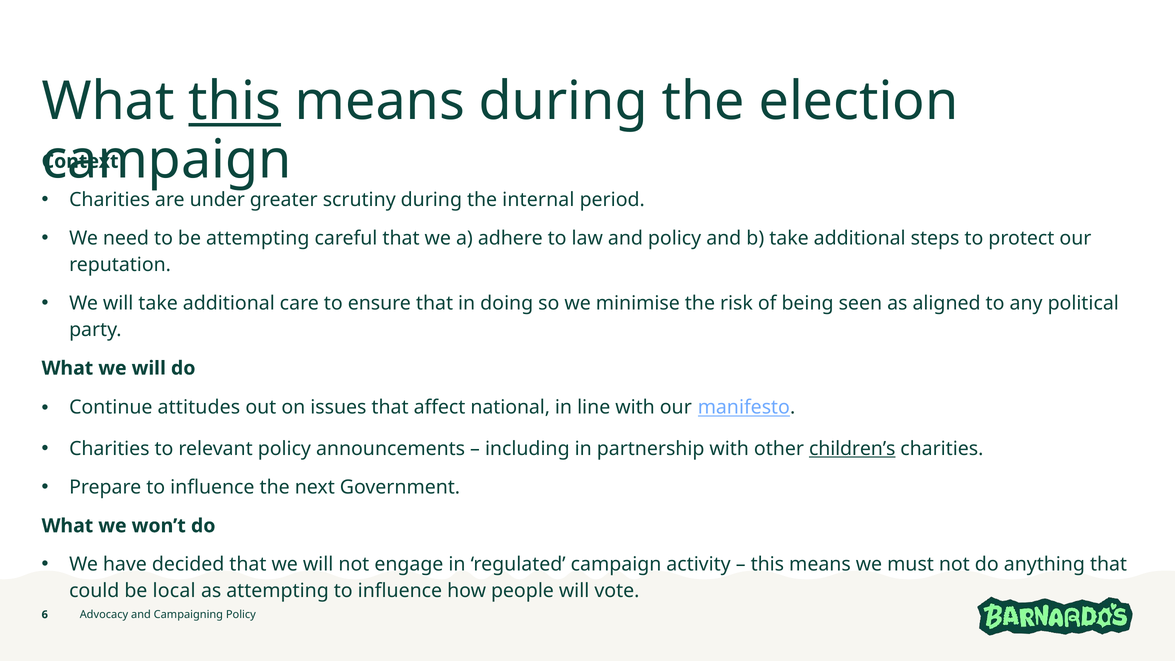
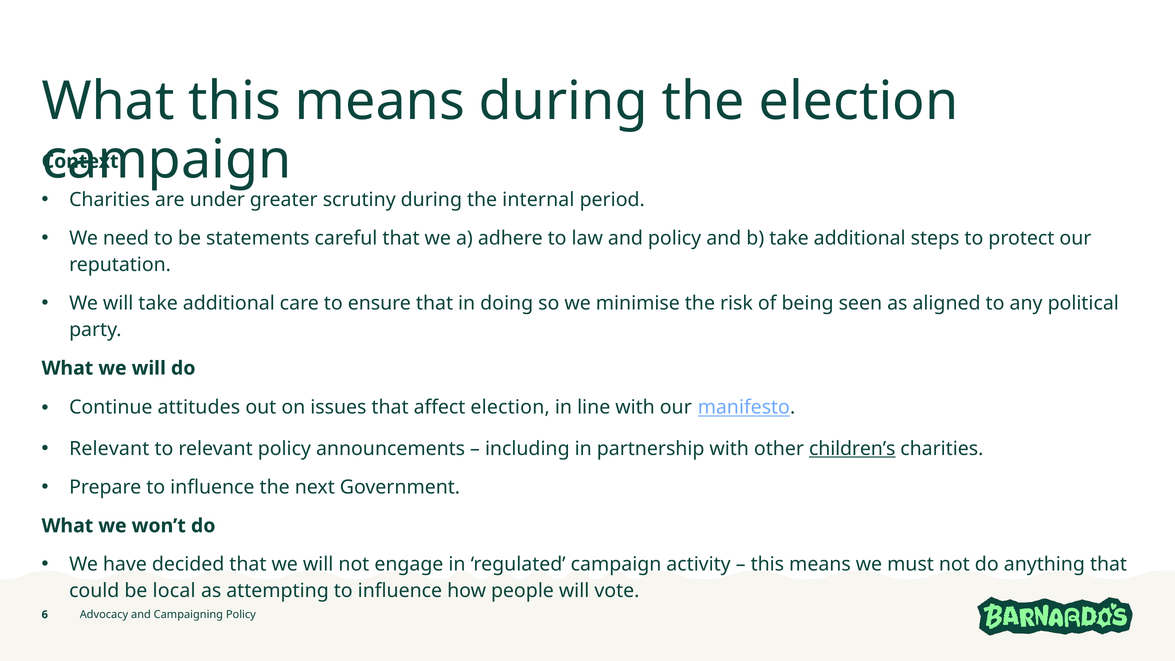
this underline: present -> none (235, 102)
be attempting: attempting -> statements (258, 238)
affect national: national -> election (510, 407)
Charities: Charities -> Relevant (109, 449)
